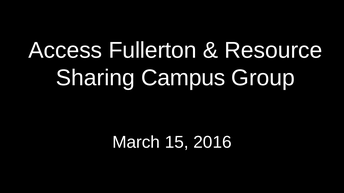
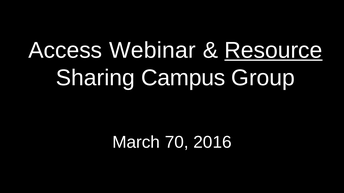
Fullerton: Fullerton -> Webinar (152, 50)
Resource underline: none -> present (273, 50)
15: 15 -> 70 (177, 143)
